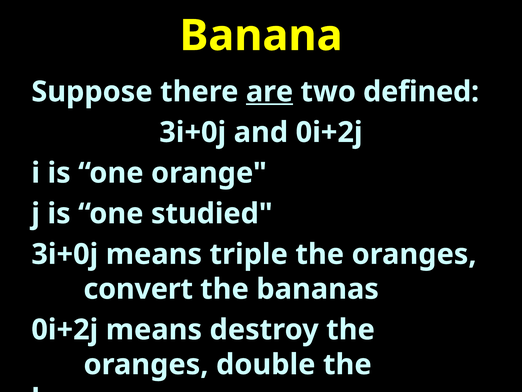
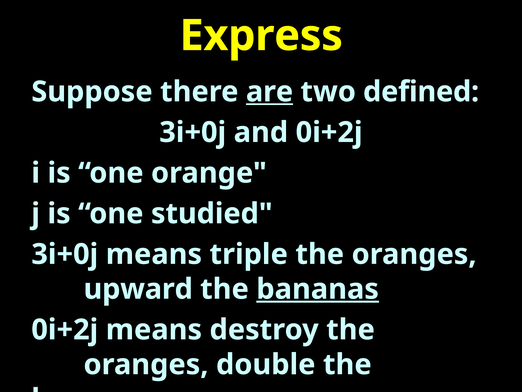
Banana: Banana -> Express (261, 36)
convert: convert -> upward (138, 289)
bananas underline: none -> present (318, 289)
